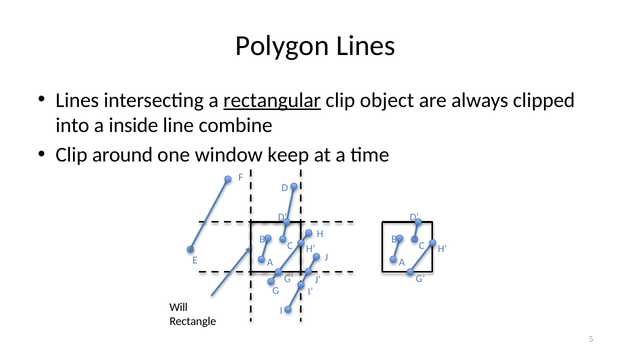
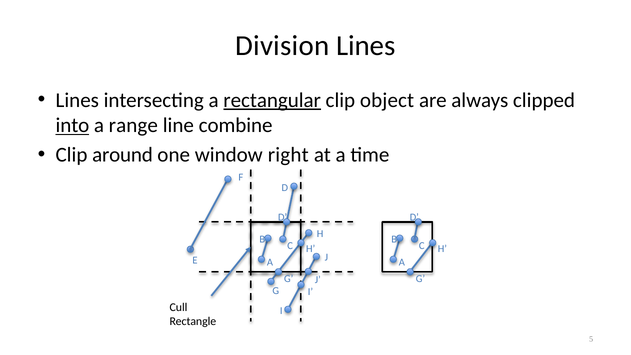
Polygon: Polygon -> Division (282, 46)
into underline: none -> present (72, 125)
inside: inside -> range (133, 125)
keep: keep -> right (288, 155)
Will: Will -> Cull (179, 307)
